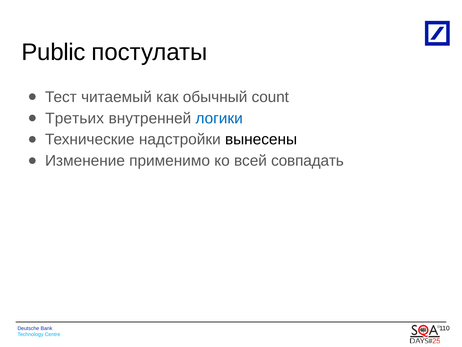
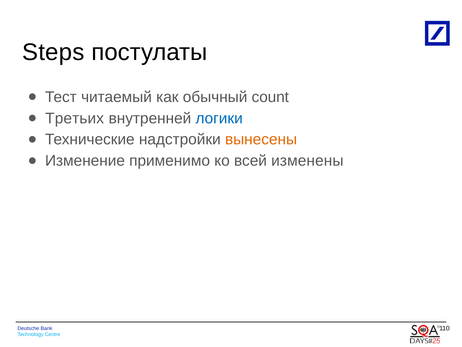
Public: Public -> Steps (53, 52)
вынесены colour: black -> orange (261, 139)
совпадать: совпадать -> изменены (307, 161)
